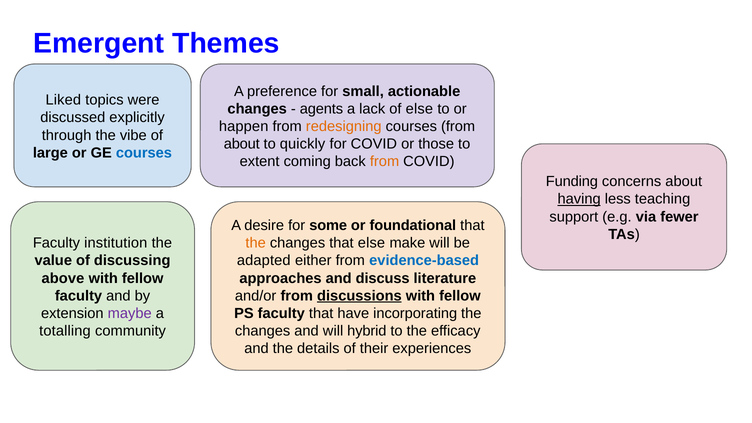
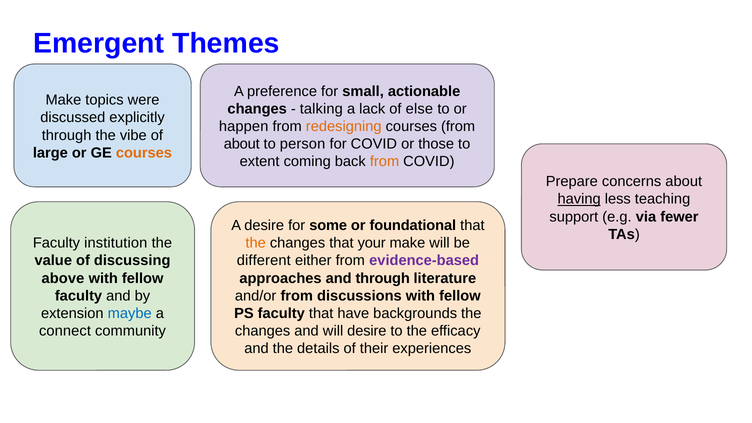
Liked: Liked -> Make (63, 100)
agents: agents -> talking (321, 109)
quickly: quickly -> person (303, 144)
courses colour: blue -> orange (144, 153)
Funding: Funding -> Prepare (572, 182)
that else: else -> your (372, 243)
adapted: adapted -> different (264, 261)
evidence-based colour: blue -> purple (424, 261)
and discuss: discuss -> through (383, 278)
discussions underline: present -> none (359, 296)
maybe colour: purple -> blue (130, 313)
incorporating: incorporating -> backgrounds (415, 313)
totalling: totalling -> connect (65, 331)
will hybrid: hybrid -> desire (367, 331)
